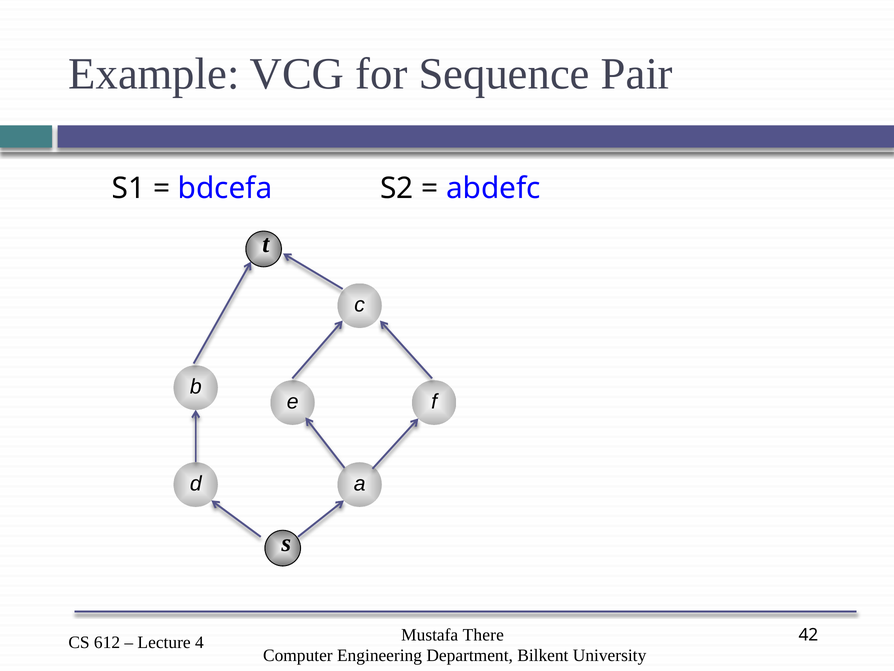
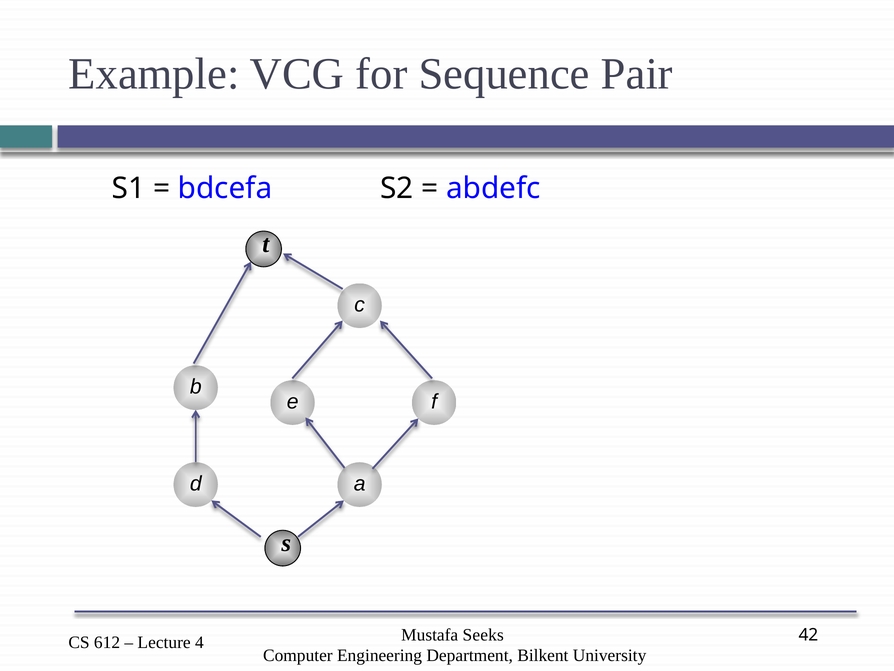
There: There -> Seeks (483, 634)
